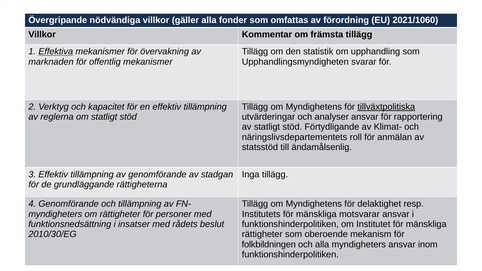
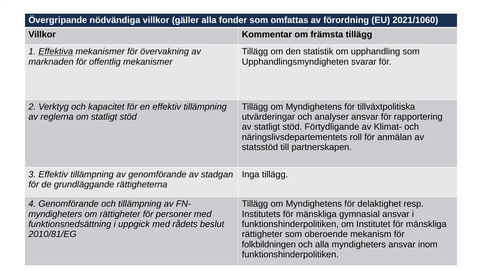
tillväxtpolitiska underline: present -> none (386, 107)
ändamålsenlig: ändamålsenlig -> partnerskapen (322, 147)
motsvarar: motsvarar -> gymnasial (359, 214)
insatser: insatser -> uppgick (134, 224)
2010/30/EG: 2010/30/EG -> 2010/81/EG (52, 234)
